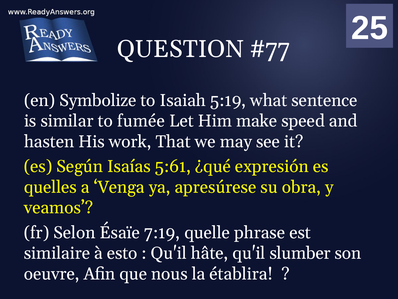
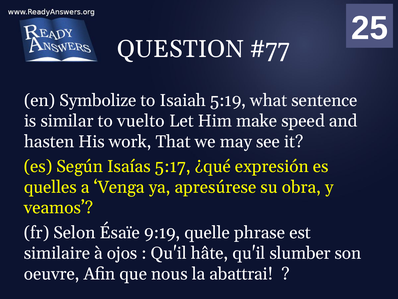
fumée: fumée -> vuelto (141, 121)
5:61: 5:61 -> 5:17 (173, 166)
7:19: 7:19 -> 9:19 (162, 232)
esto: esto -> ojos (122, 253)
établira: établira -> abattrai (241, 273)
